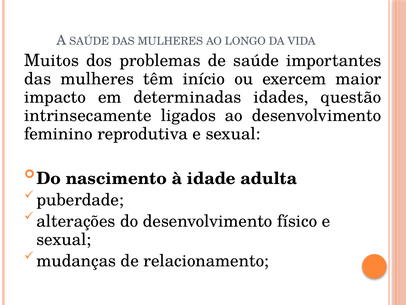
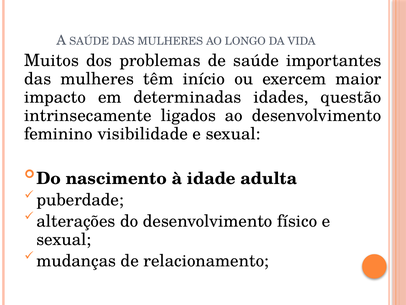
reprodutiva: reprodutiva -> visibilidade (143, 134)
